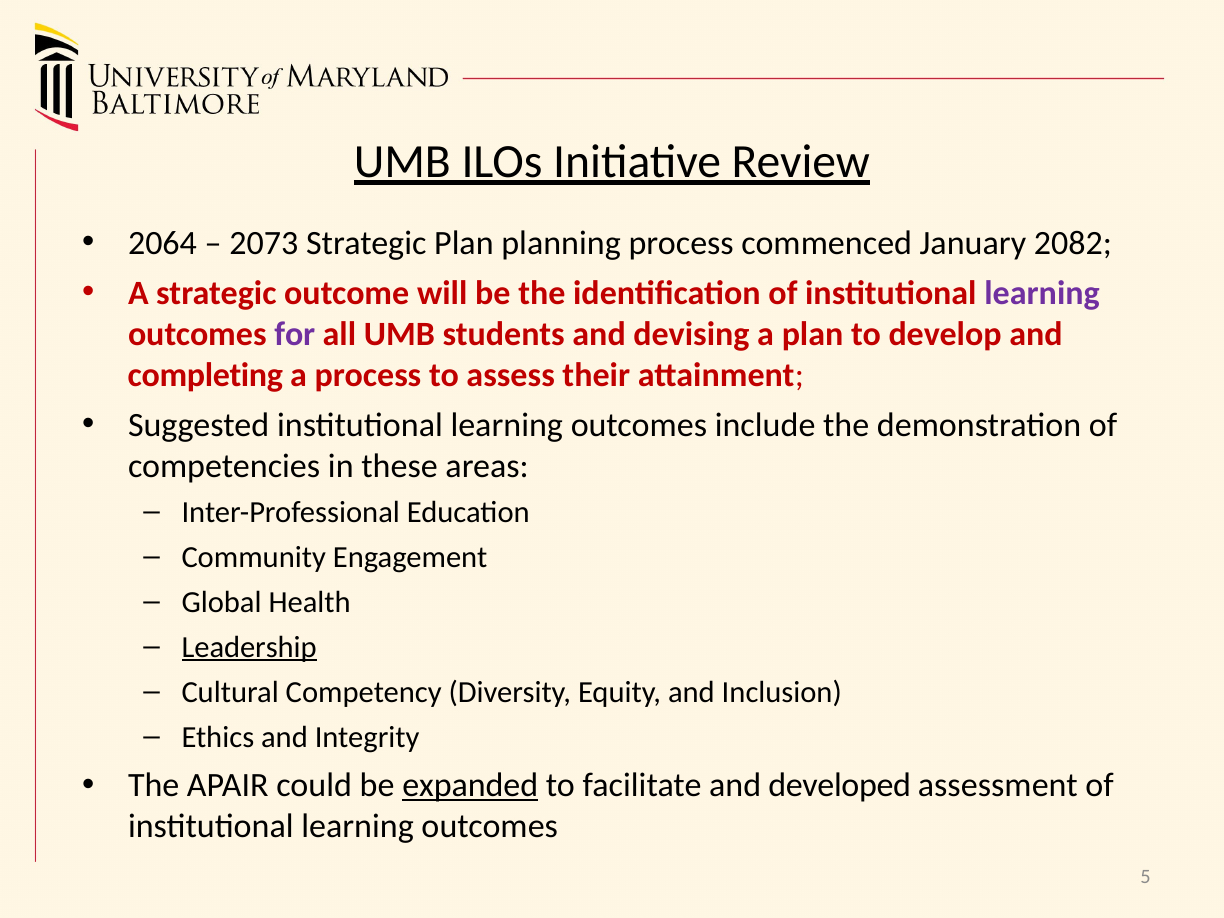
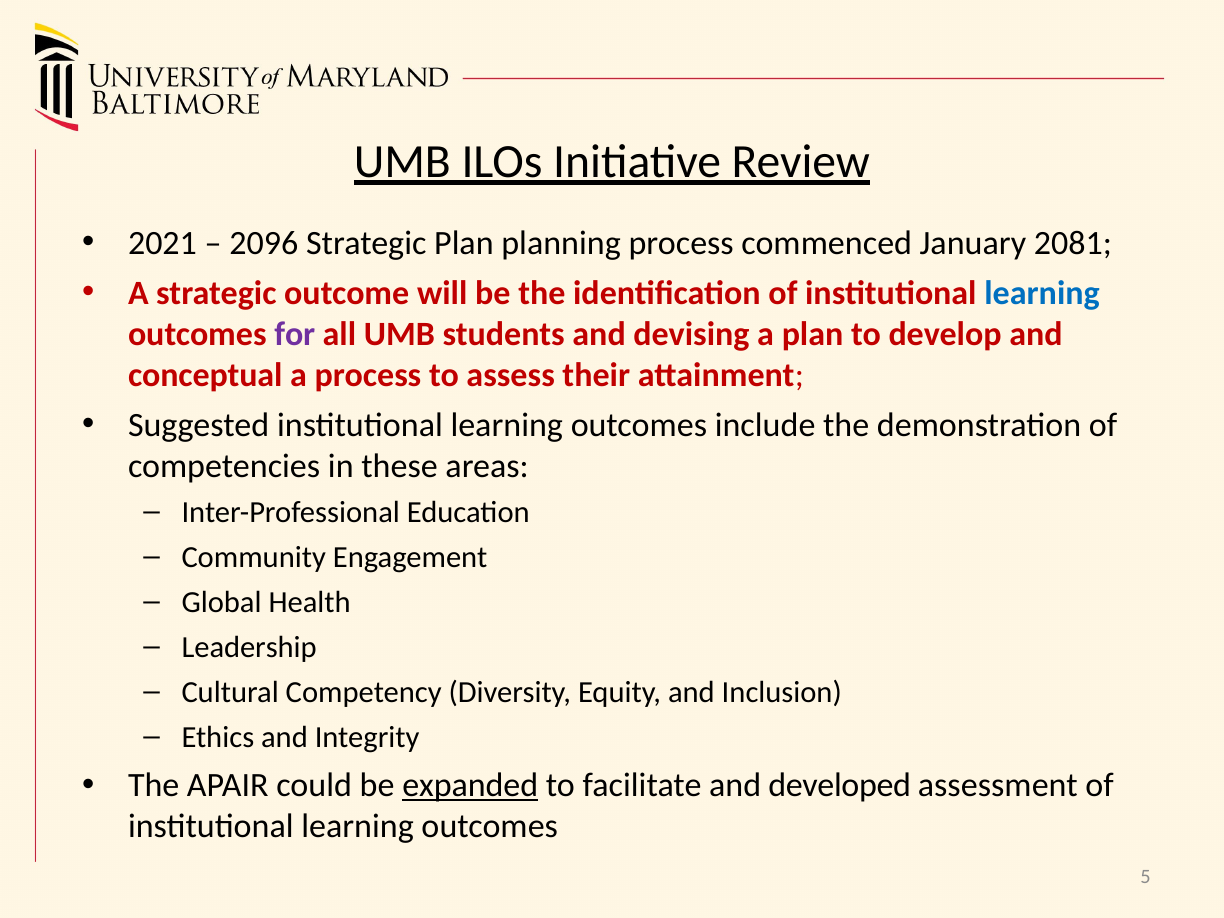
2064: 2064 -> 2021 (162, 243)
2073: 2073 -> 2096 (264, 243)
2082: 2082 -> 2081 (1073, 243)
learning colour: purple -> blue (1042, 293)
completing: completing -> conceptual (205, 375)
Leadership underline: present -> none (249, 647)
